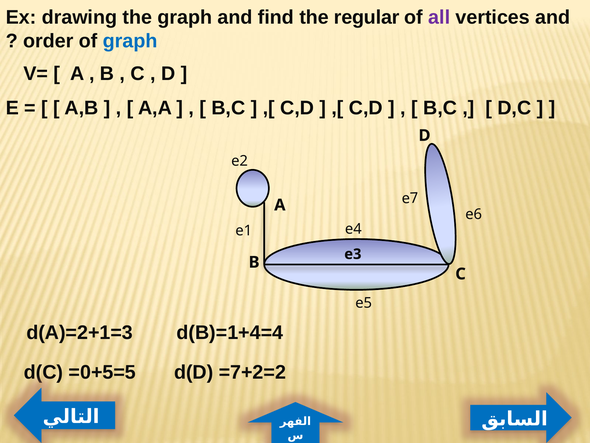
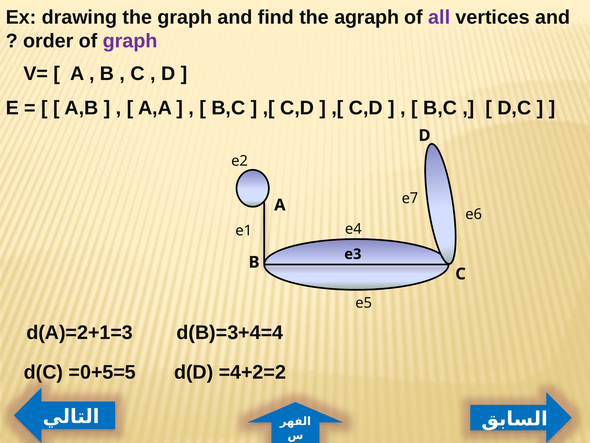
regular: regular -> agraph (367, 17)
graph colour: blue -> purple (130, 41)
d(B)=1+4=4: d(B)=1+4=4 -> d(B)=3+4=4 (230, 332)
=7+2=2: =7+2=2 -> =4+2=2 (252, 372)
